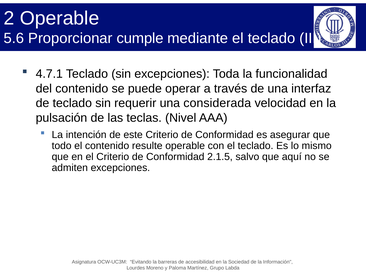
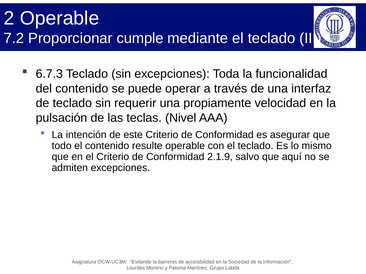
5.6: 5.6 -> 7.2 (14, 38)
4.7.1: 4.7.1 -> 6.7.3 (49, 74)
considerada: considerada -> propiamente (217, 103)
2.1.5: 2.1.5 -> 2.1.9 (220, 157)
